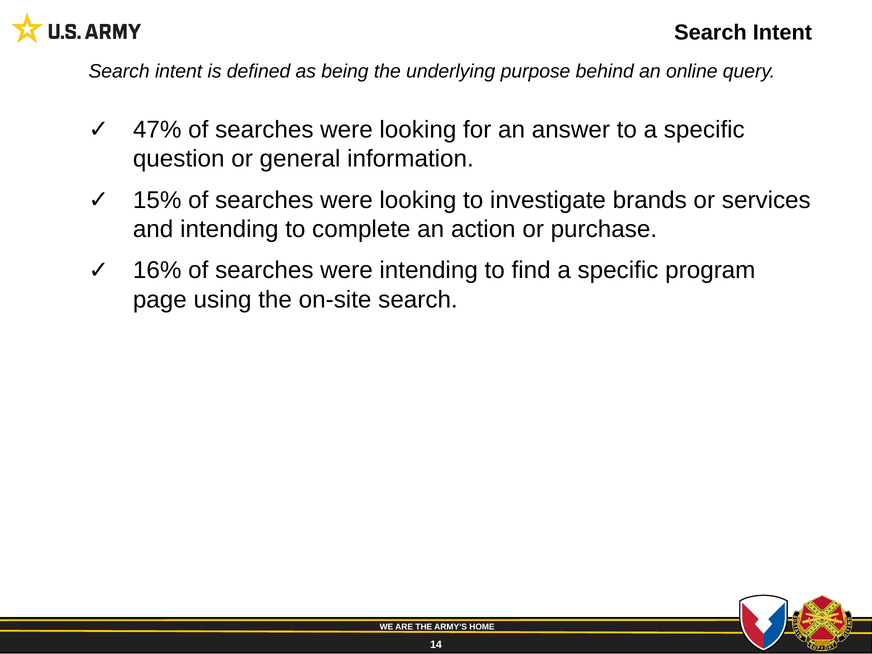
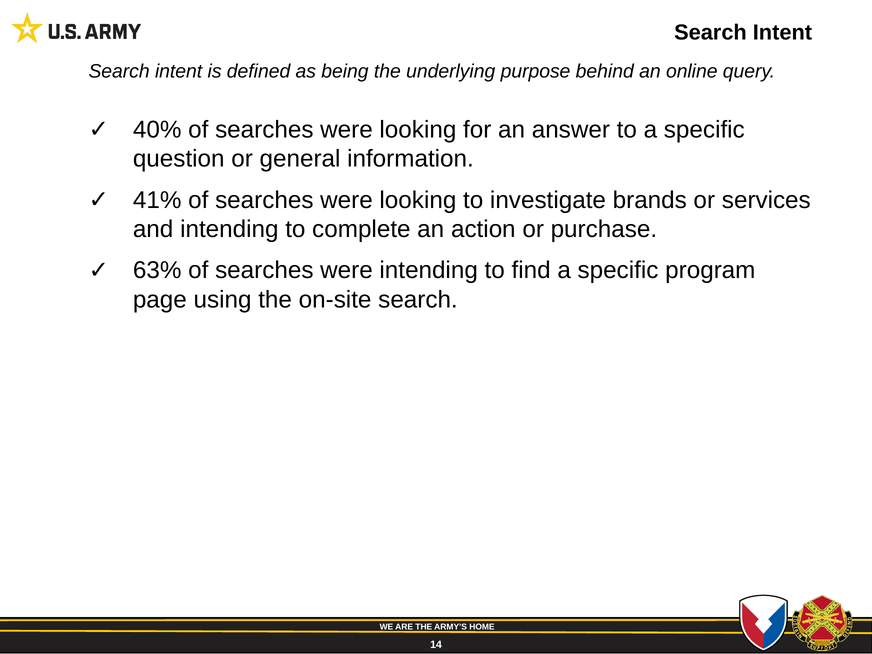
47%: 47% -> 40% (157, 130)
15%: 15% -> 41% (157, 200)
16%: 16% -> 63% (157, 270)
